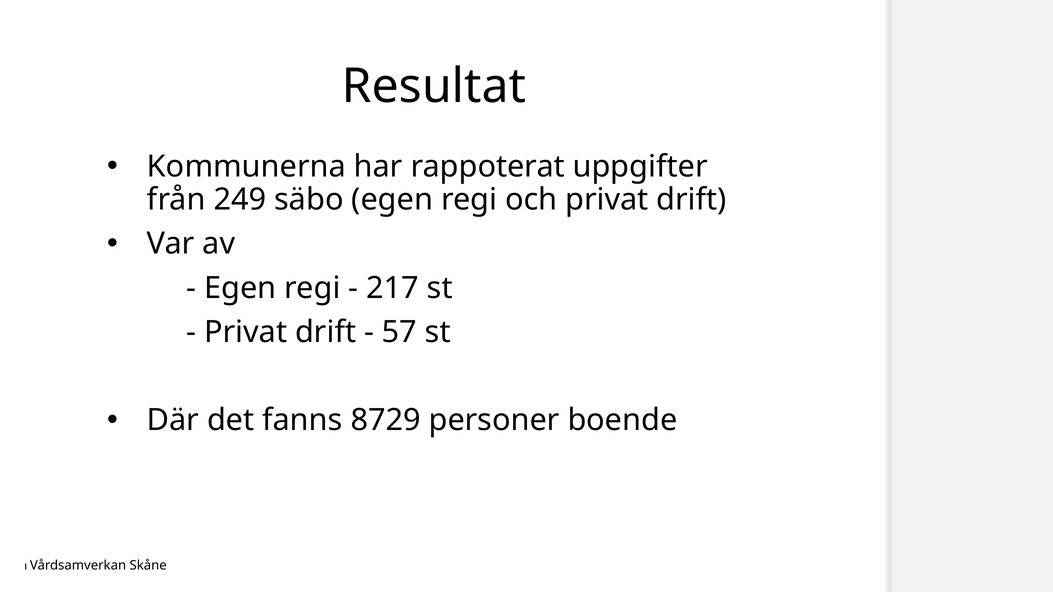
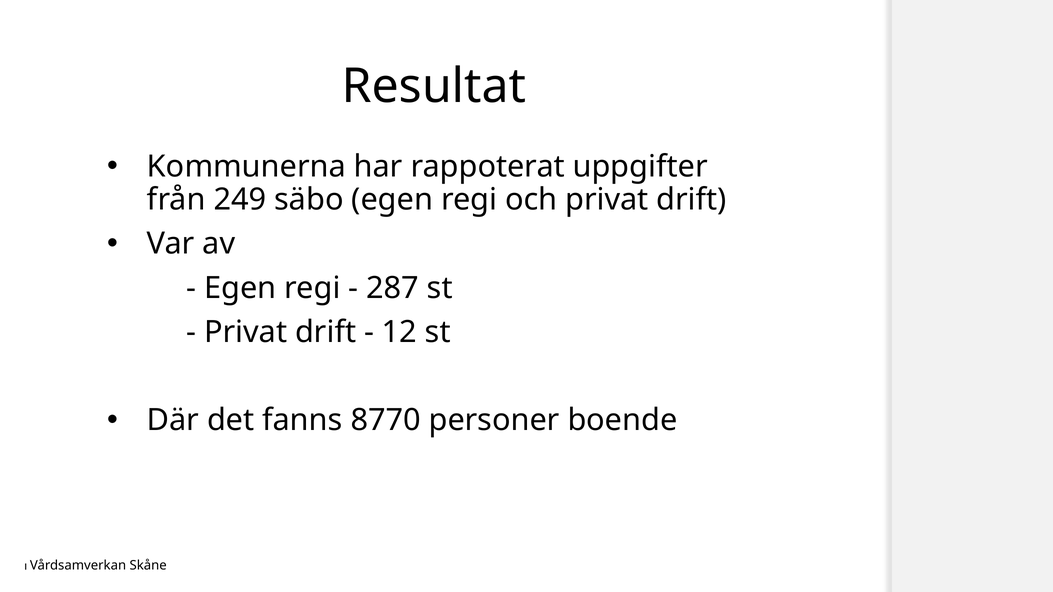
217: 217 -> 287 (393, 288)
57: 57 -> 12 (399, 332)
8729: 8729 -> 8770 (386, 421)
